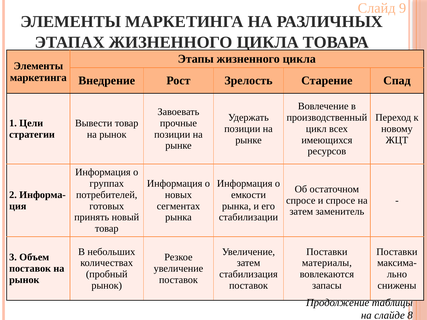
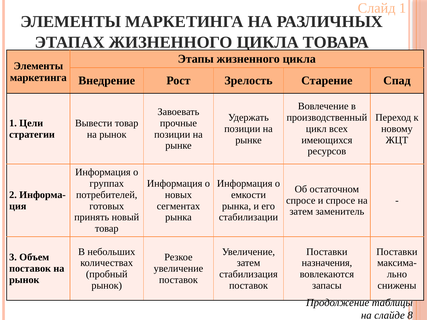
Слайд 9: 9 -> 1 (403, 8)
материалы: материалы -> назначения (327, 263)
